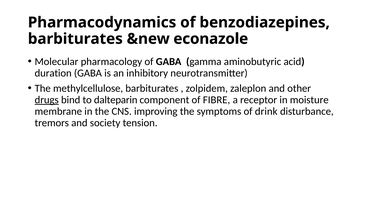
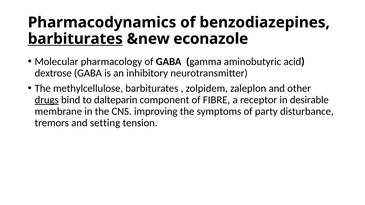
barbiturates underline: none -> present (75, 39)
duration: duration -> dextrose (53, 73)
moisture: moisture -> desirable (309, 100)
drink: drink -> party (266, 112)
society: society -> setting (105, 123)
